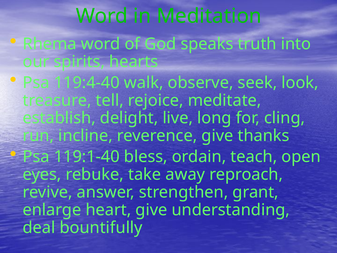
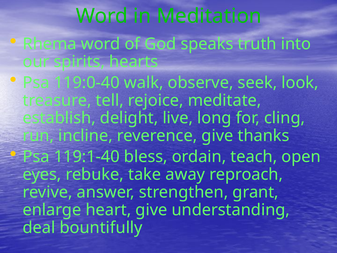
119:4-40: 119:4-40 -> 119:0-40 (87, 83)
